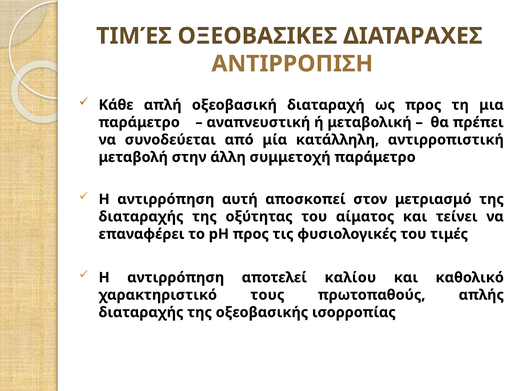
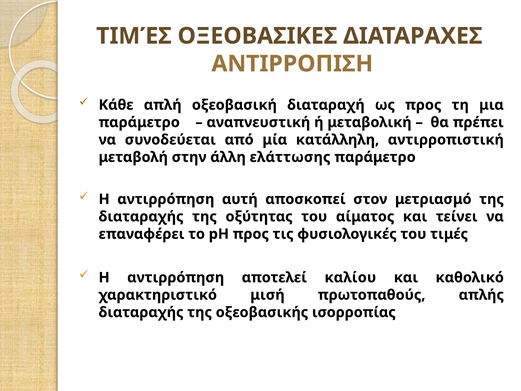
συμμετοχή: συμμετοχή -> ελάττωσης (290, 157)
τους: τους -> μισή (267, 295)
